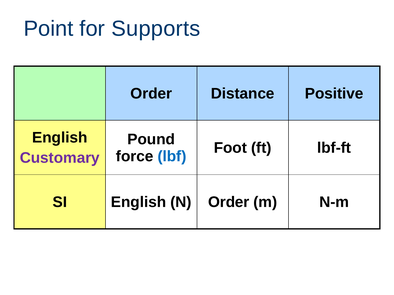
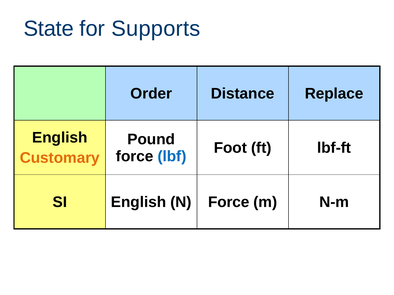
Point: Point -> State (49, 29)
Positive: Positive -> Replace (334, 94)
Customary colour: purple -> orange (60, 158)
N Order: Order -> Force (229, 202)
